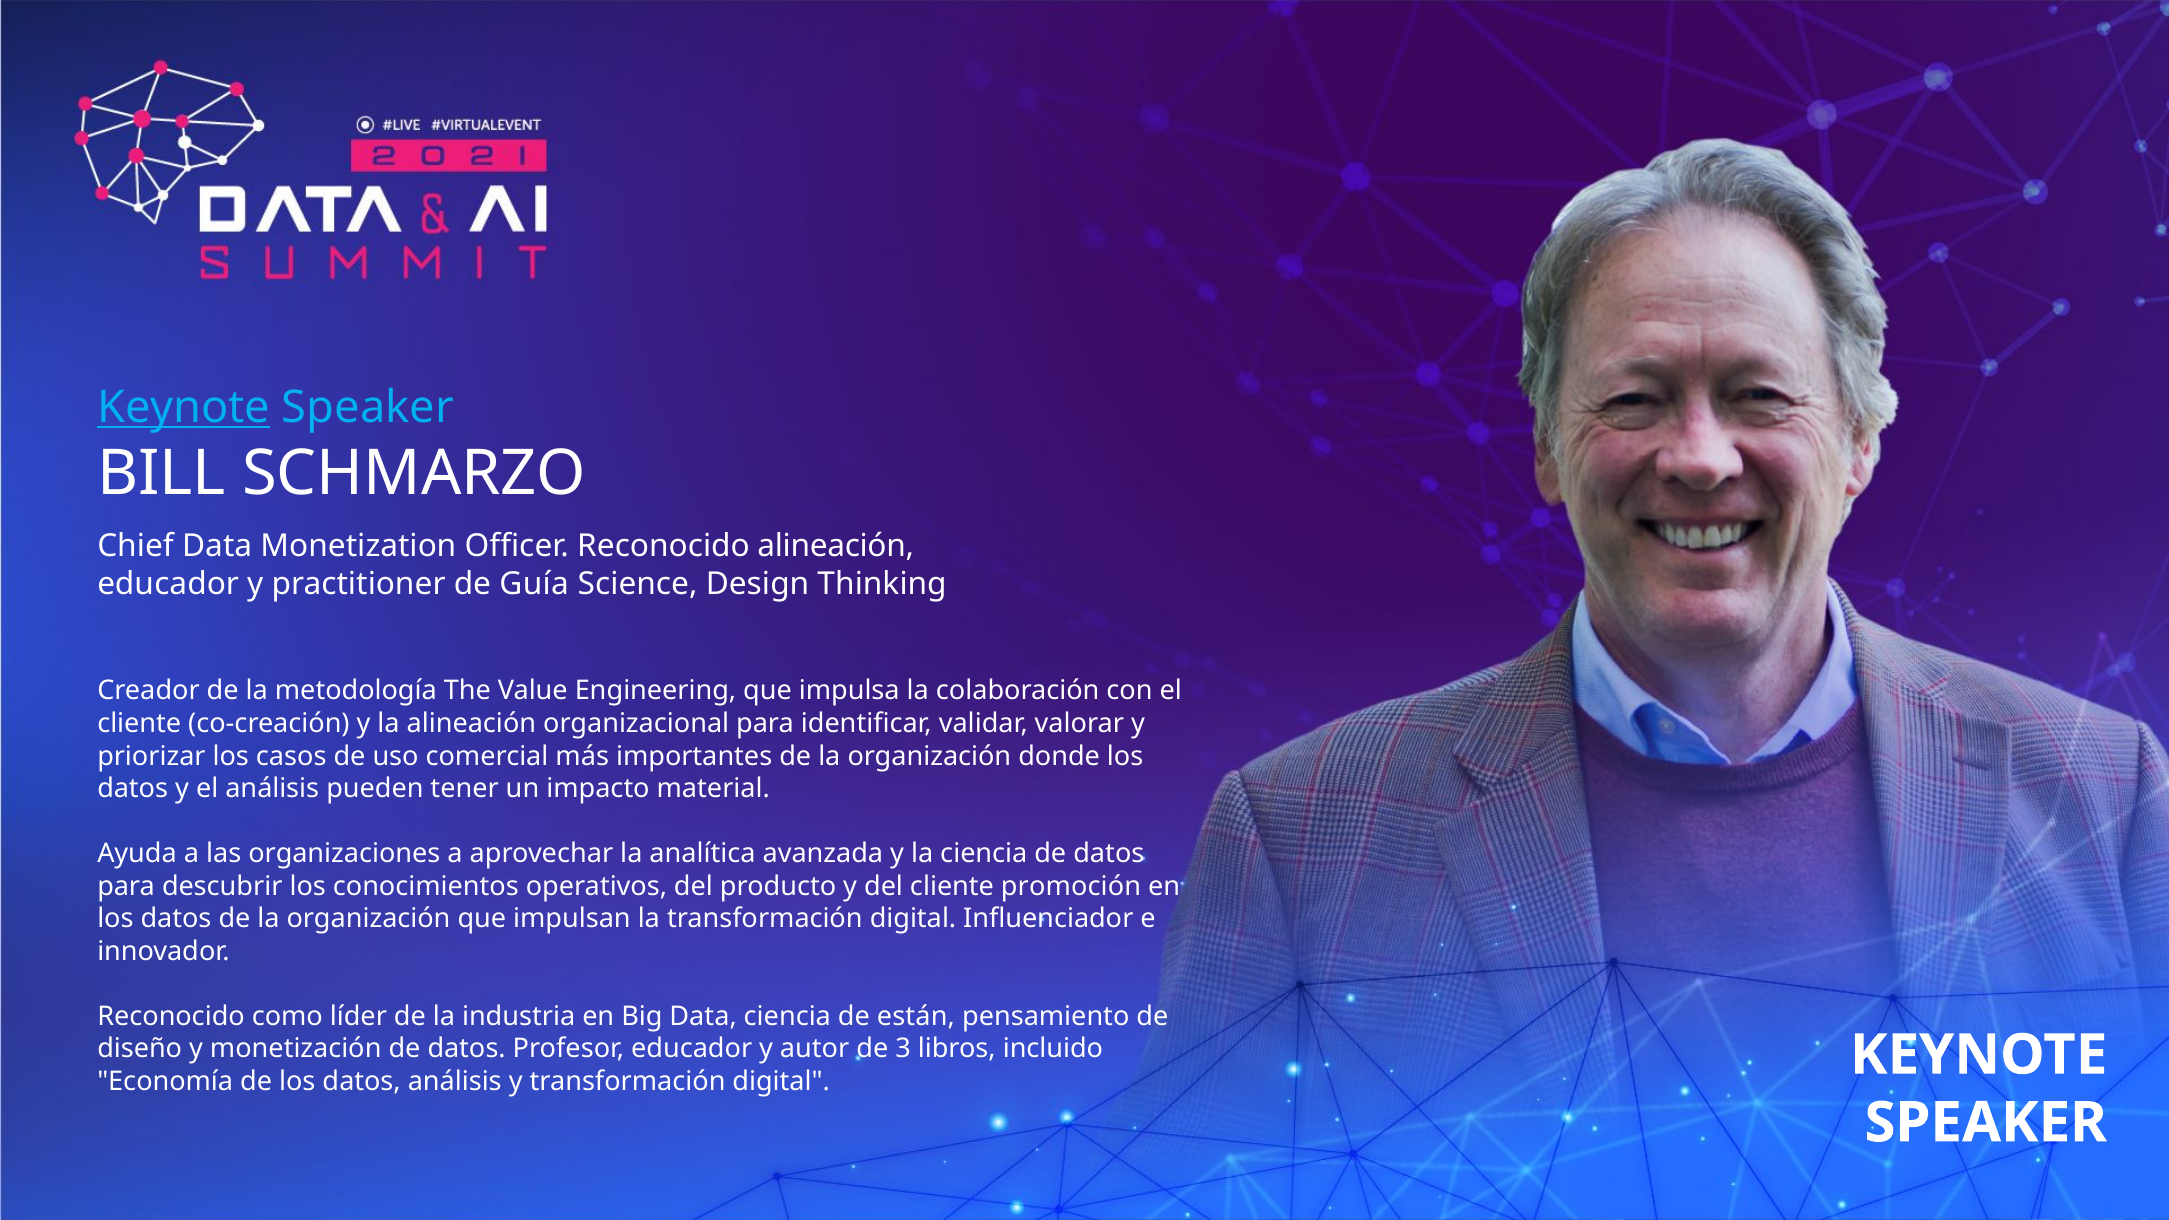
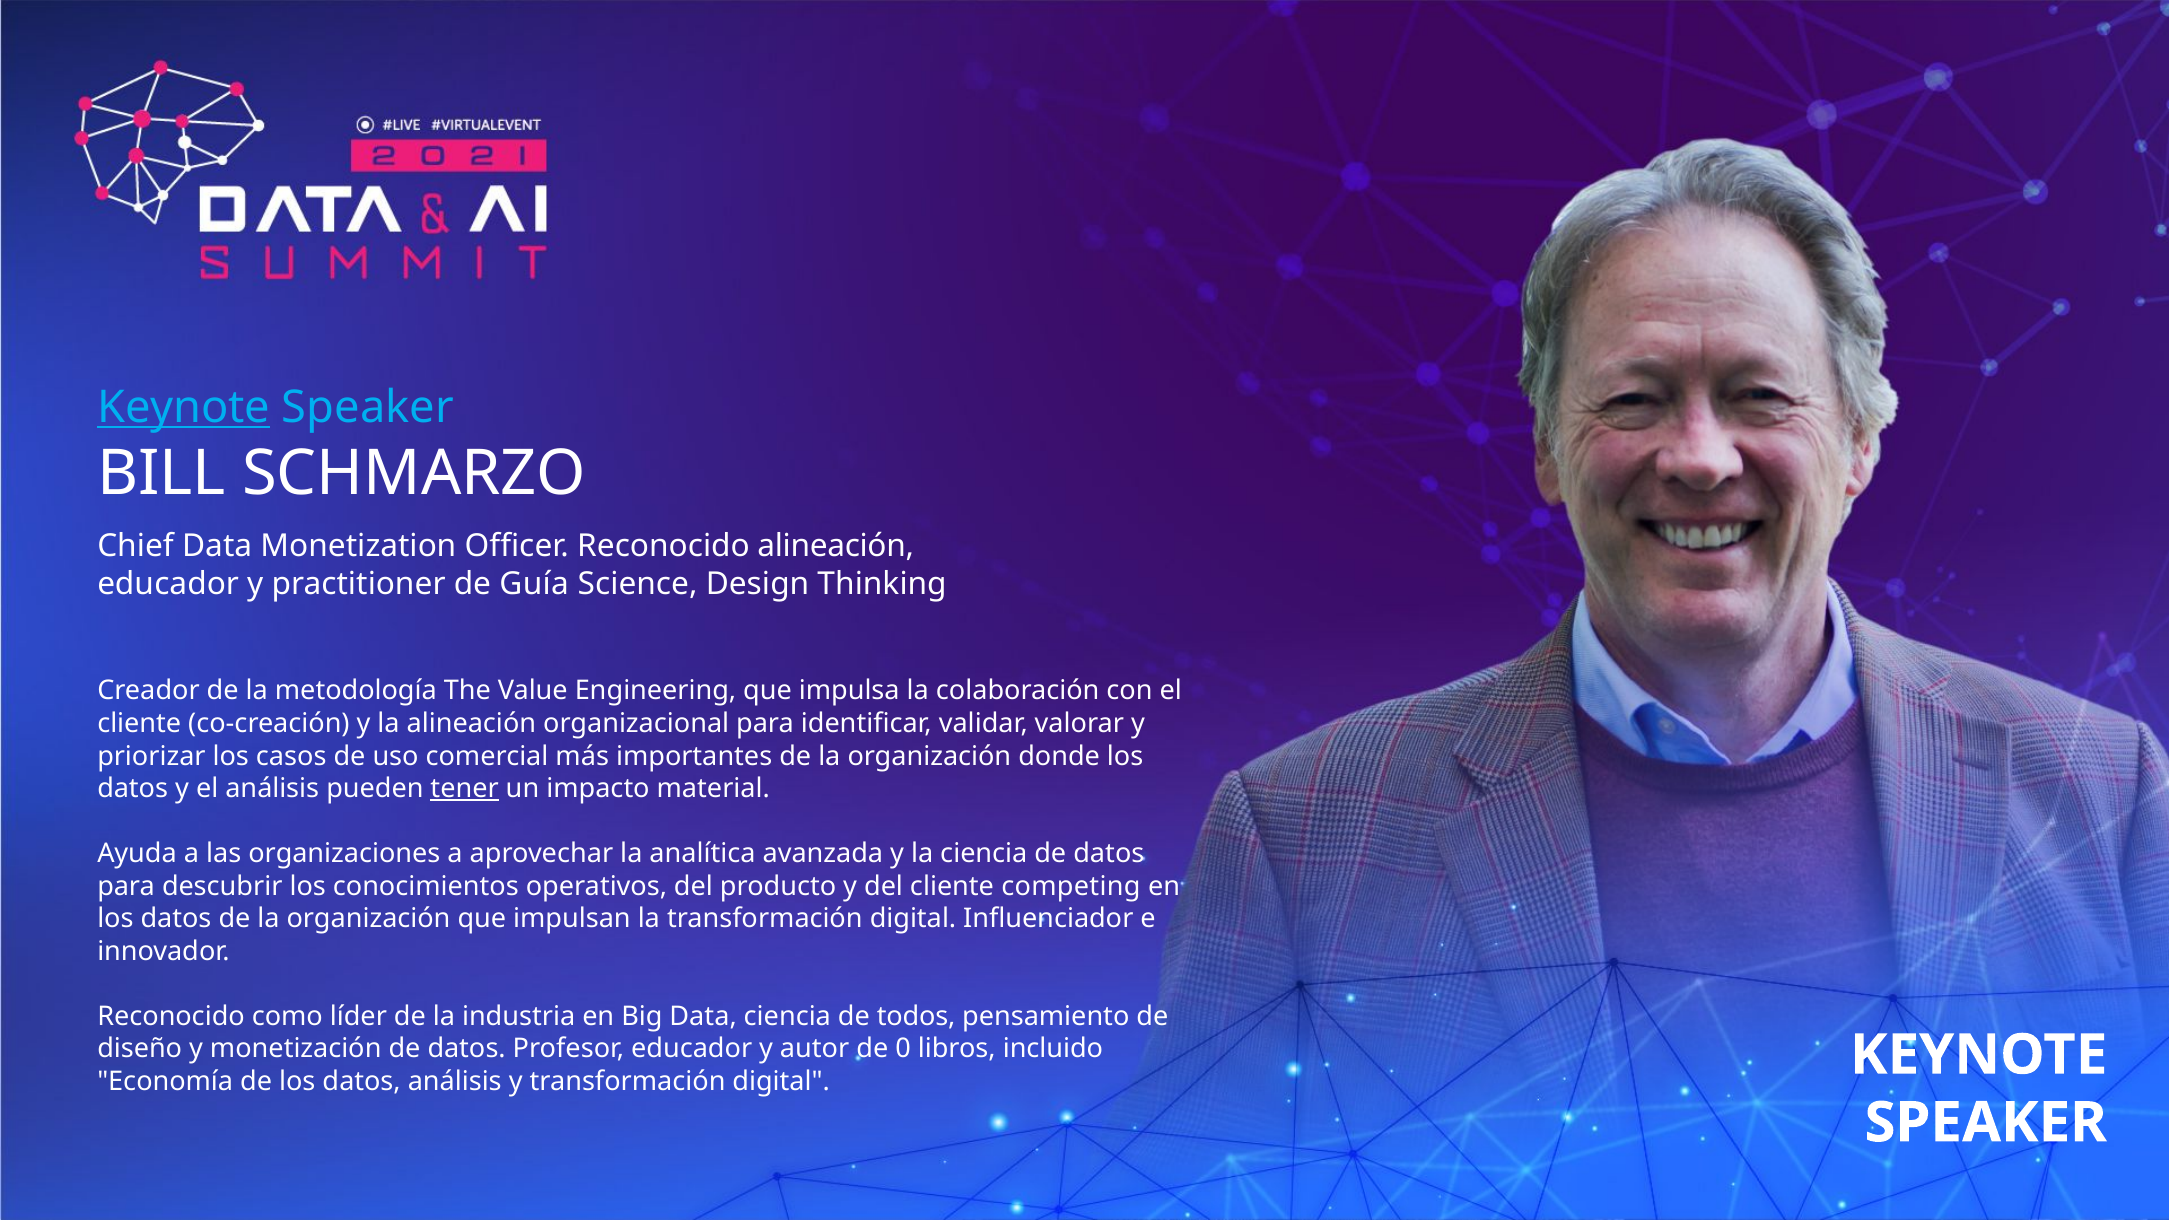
tener underline: none -> present (465, 789)
promoción: promoción -> competing (1071, 886)
están: están -> todos (916, 1016)
3: 3 -> 0 (903, 1049)
